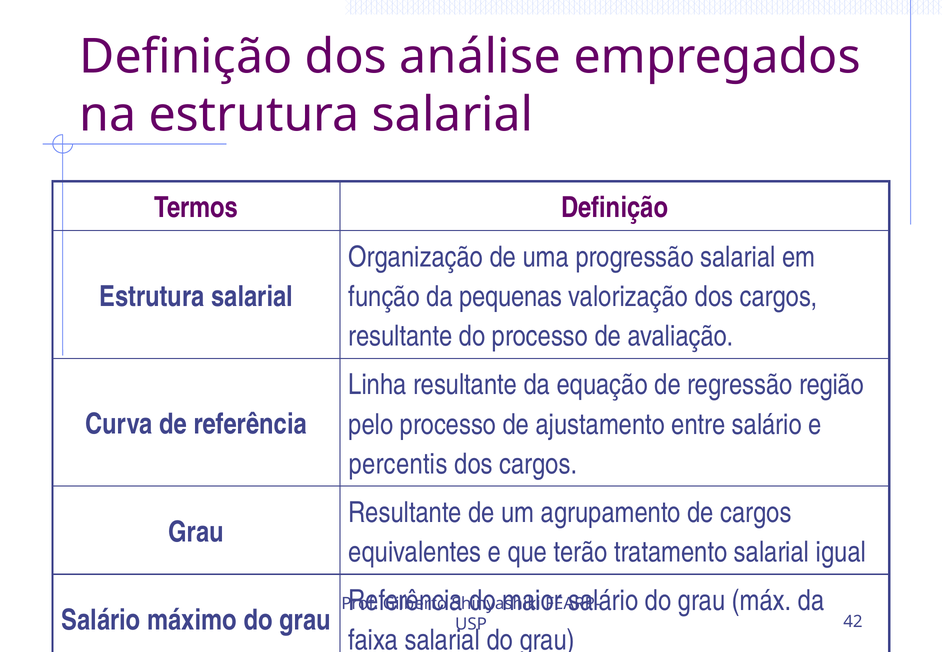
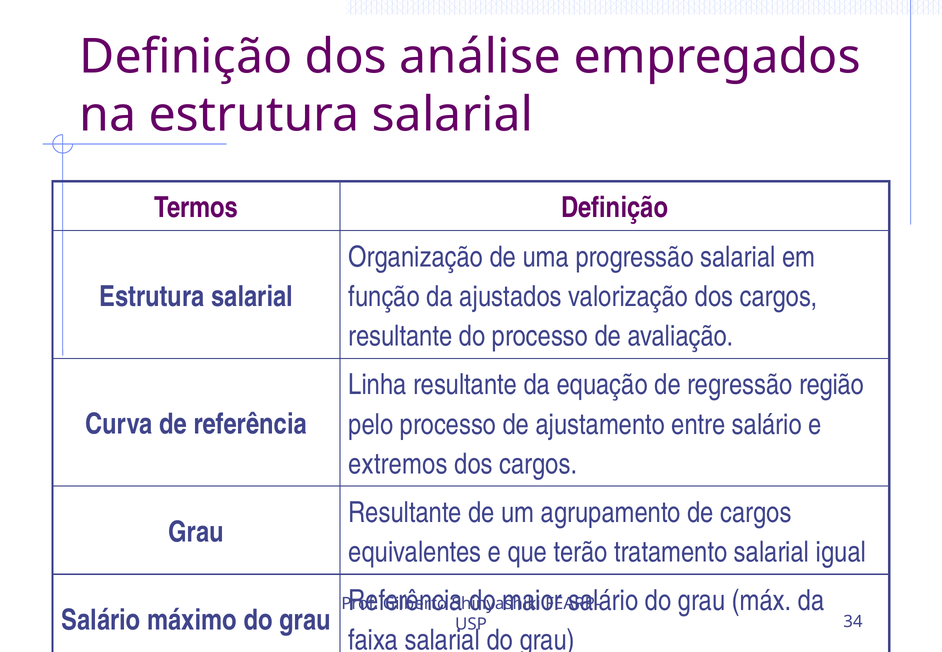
pequenas: pequenas -> ajustados (511, 297)
percentis: percentis -> extremos (398, 464)
42: 42 -> 34 (853, 622)
